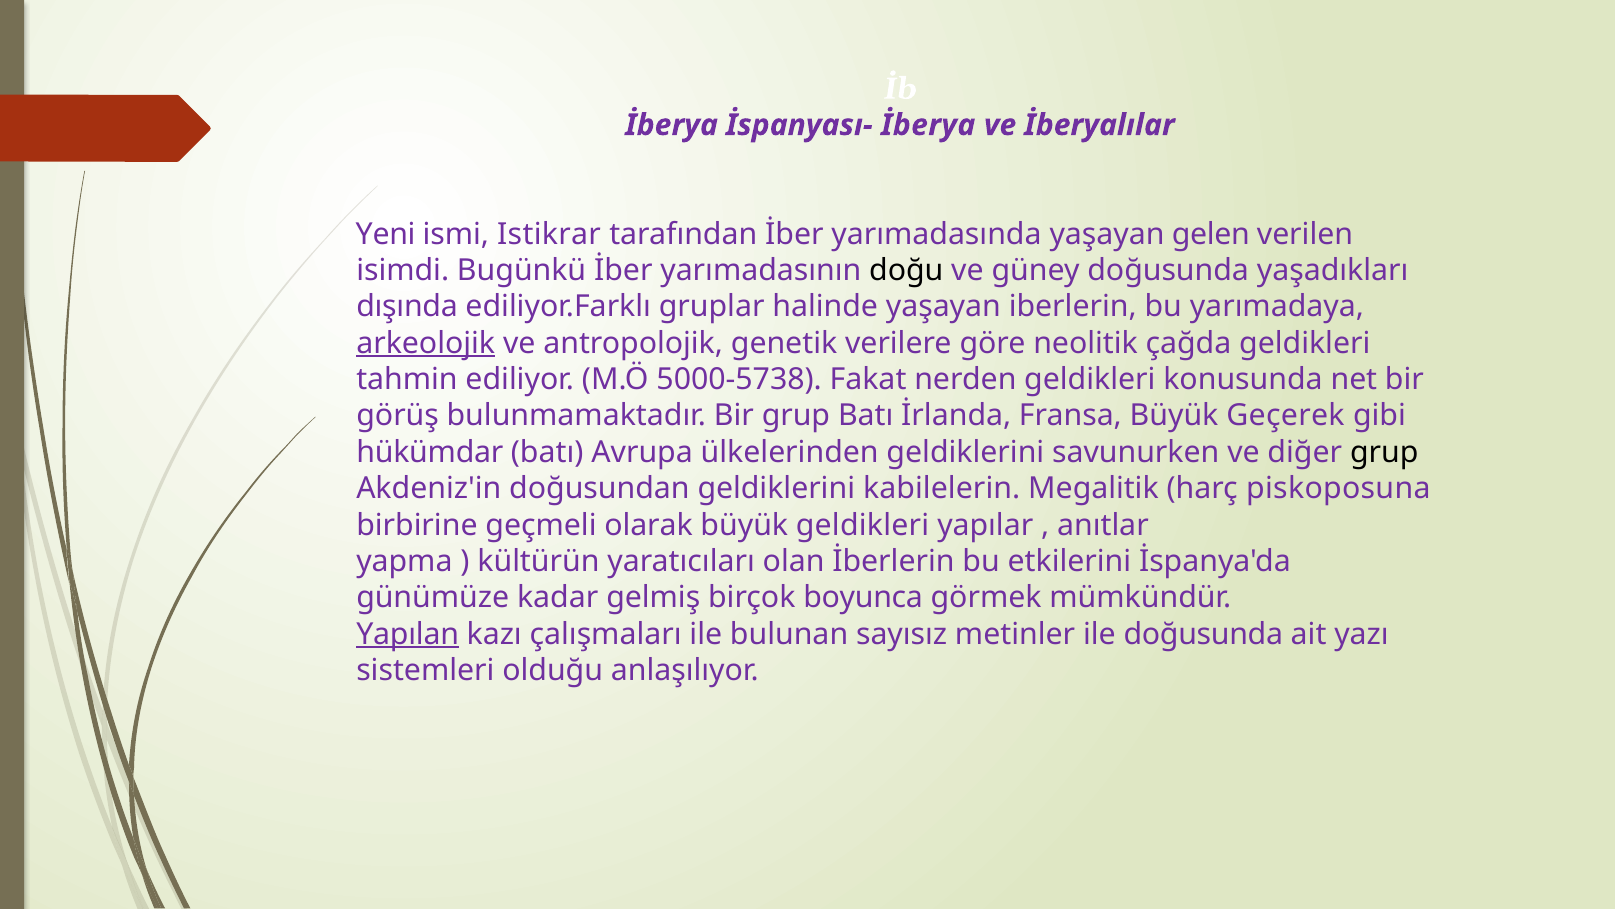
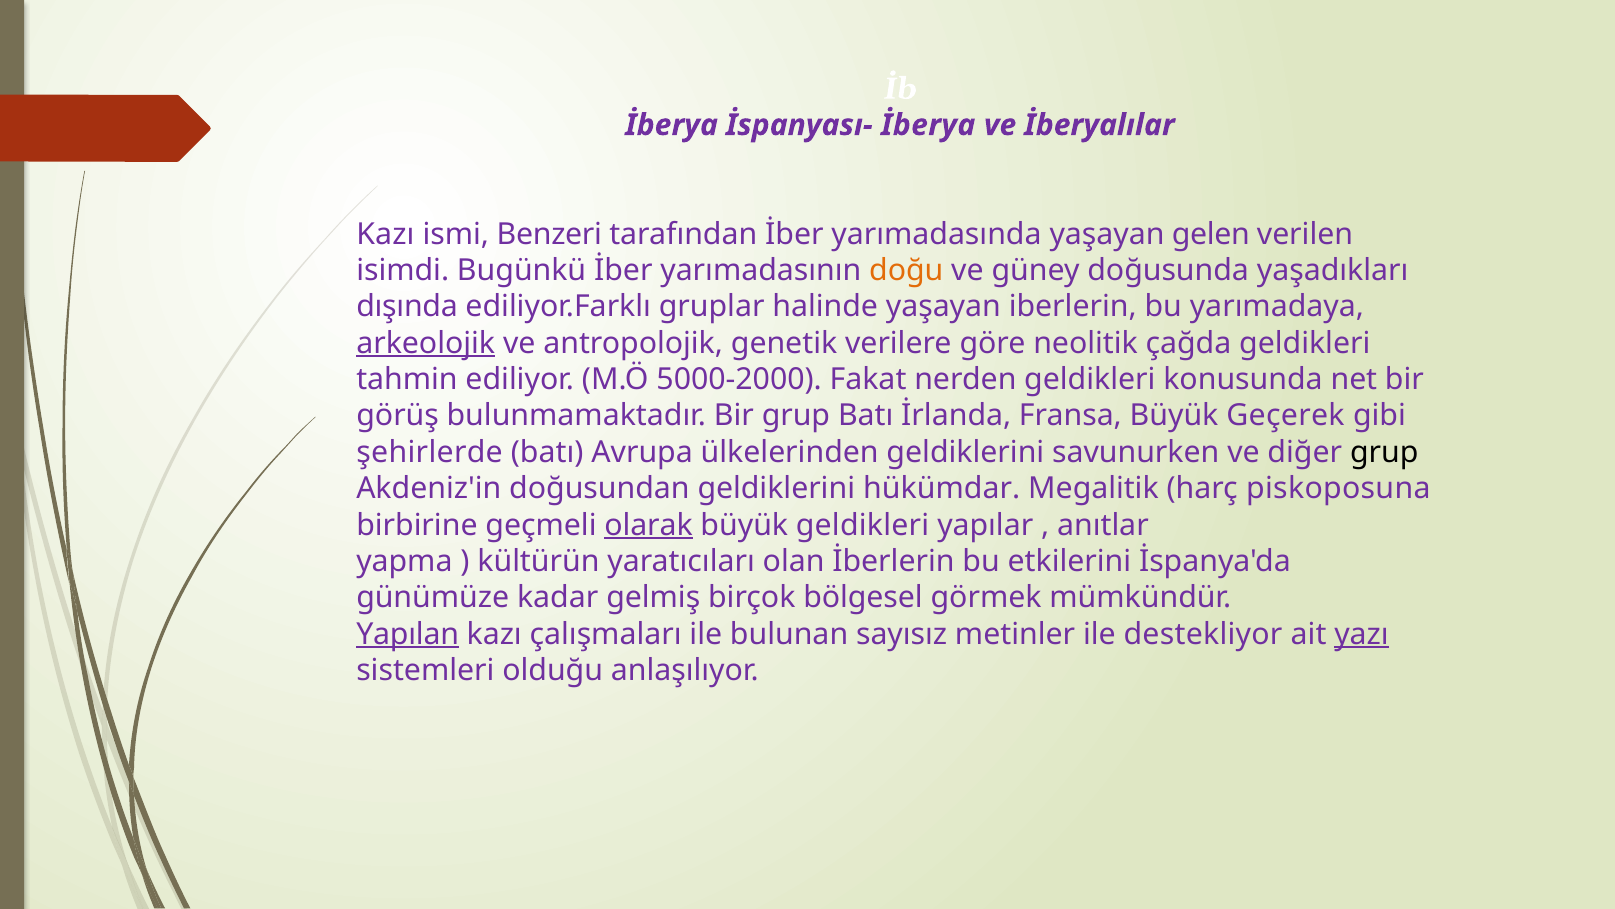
Yeni: Yeni -> Kazı (385, 234)
Istikrar: Istikrar -> Benzeri (549, 234)
doğu colour: black -> orange (906, 270)
5000-5738: 5000-5738 -> 5000-2000 (739, 379)
hükümdar: hükümdar -> şehirlerde (430, 452)
kabilelerin: kabilelerin -> hükümdar (942, 488)
olarak underline: none -> present (649, 525)
boyunca: boyunca -> bölgesel (863, 597)
ile doğusunda: doğusunda -> destekliyor (1203, 634)
yazı underline: none -> present (1361, 634)
